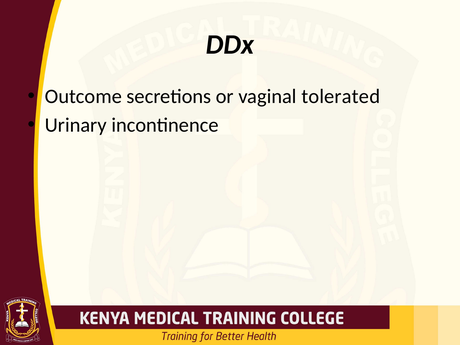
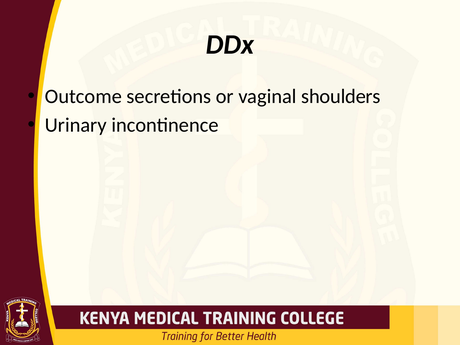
tolerated: tolerated -> shoulders (341, 97)
